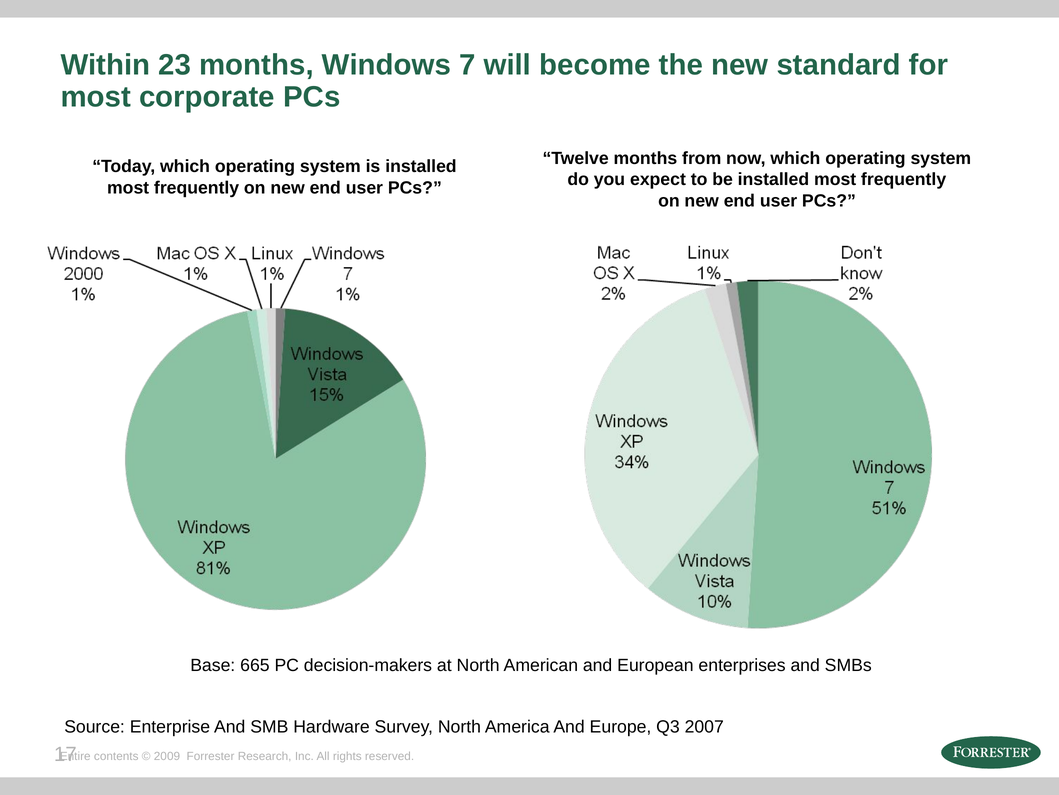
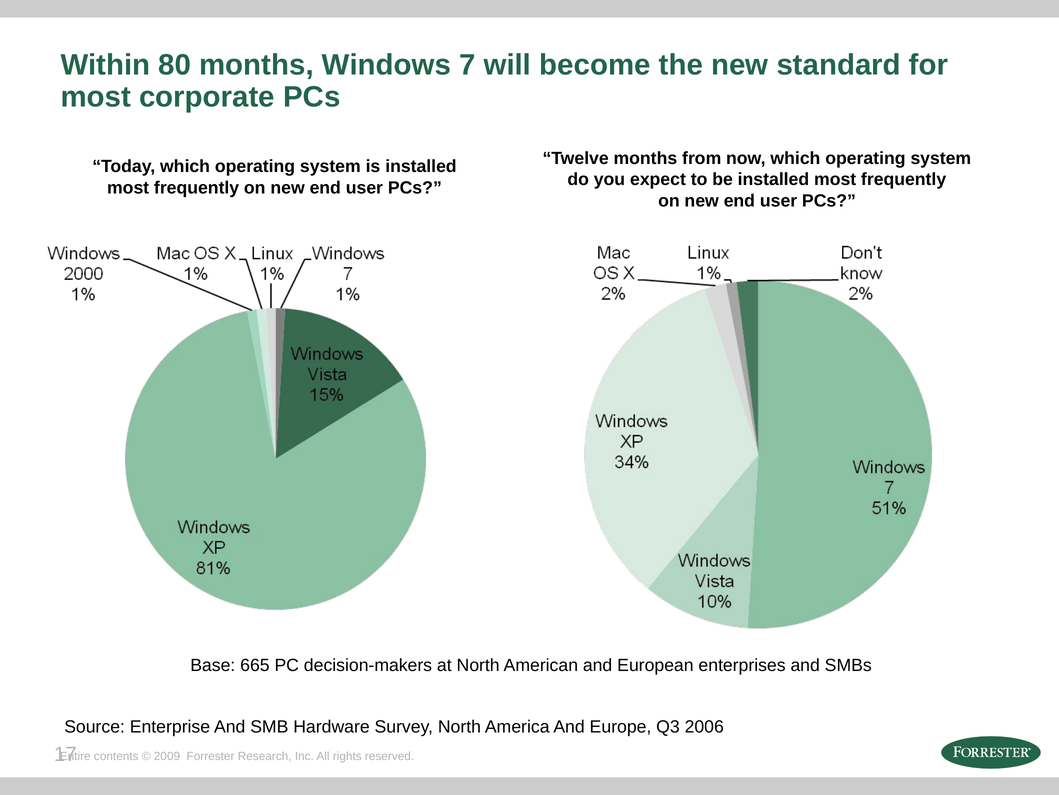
23: 23 -> 80 (175, 65)
2007: 2007 -> 2006 (704, 726)
